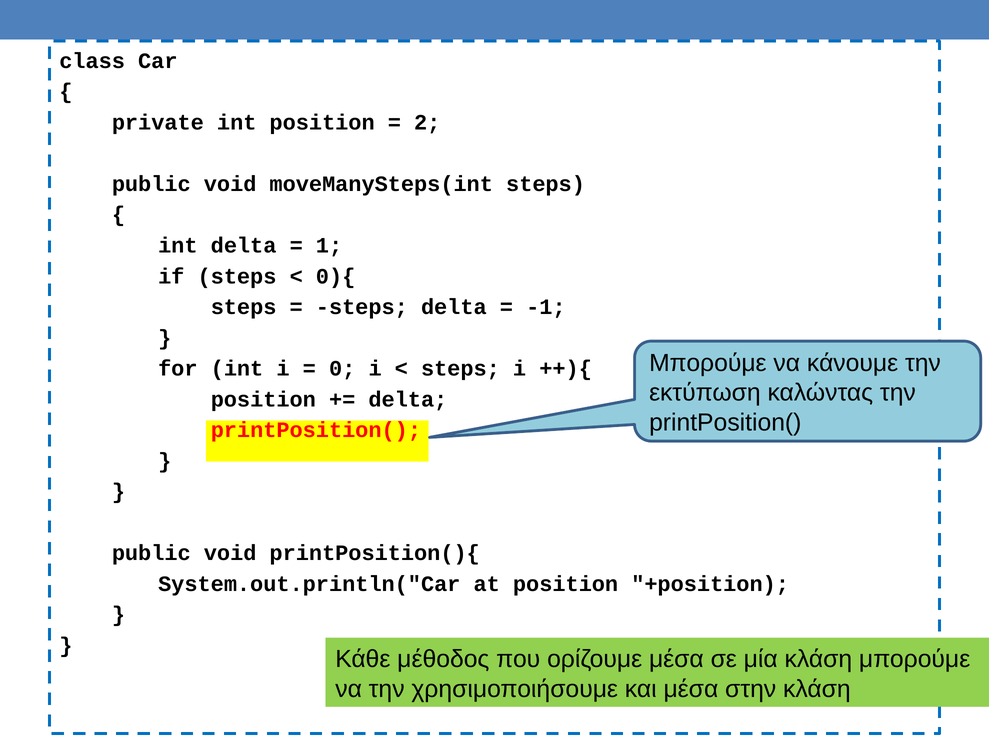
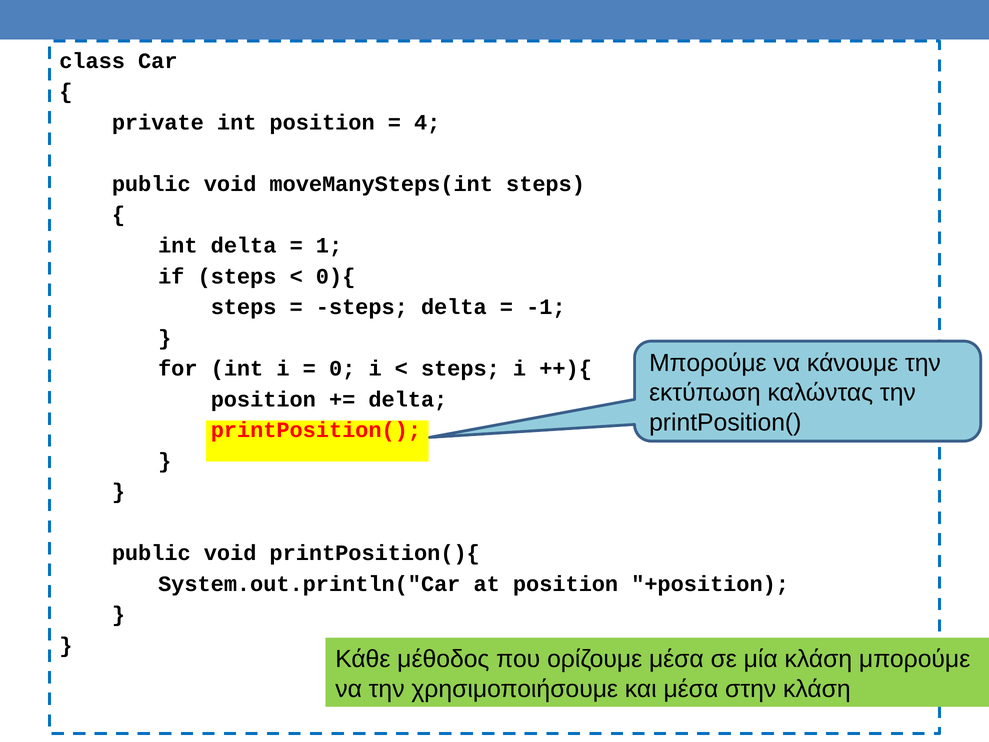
2: 2 -> 4 (427, 122)
